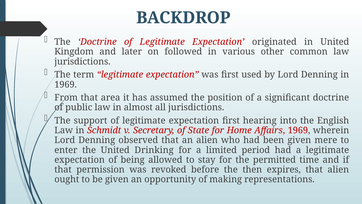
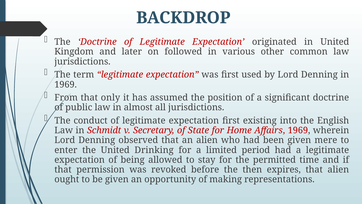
area: area -> only (111, 98)
support: support -> conduct (91, 120)
hearing: hearing -> existing (260, 120)
